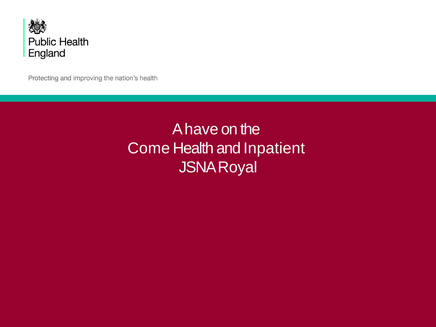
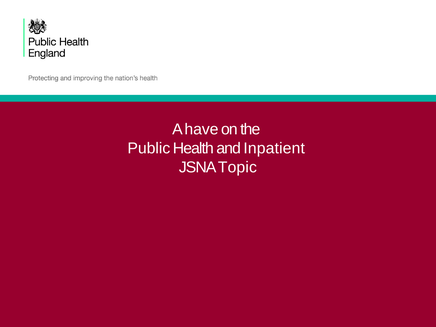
Come: Come -> Public (149, 148)
Royal: Royal -> Topic (237, 167)
